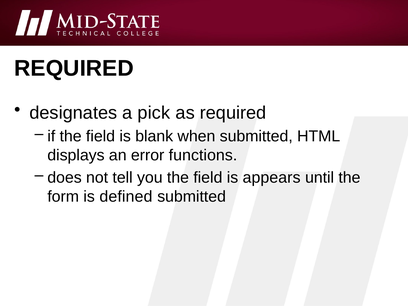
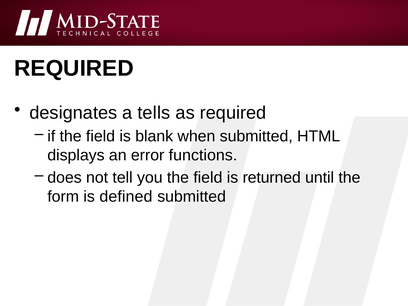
pick: pick -> tells (154, 113)
appears: appears -> returned (272, 177)
